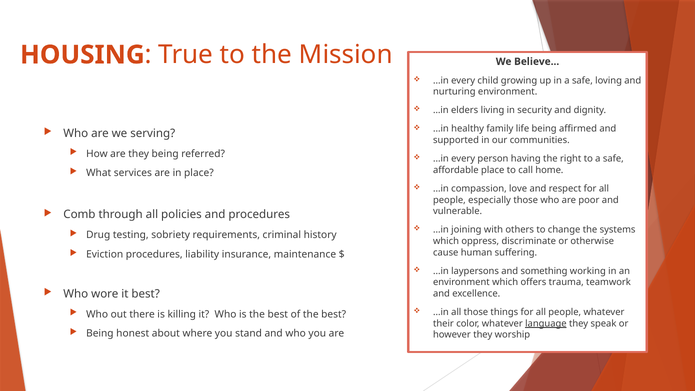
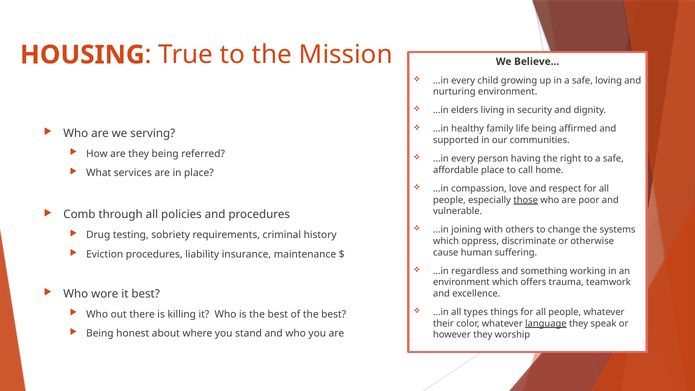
those underline: none -> present (526, 200)
laypersons: laypersons -> regardless (475, 271)
all those: those -> types (476, 312)
